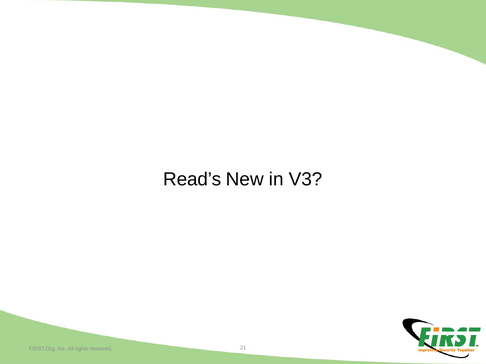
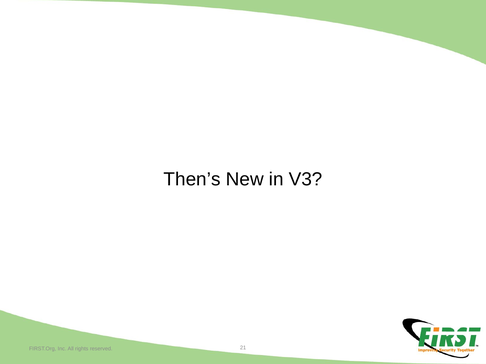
Read’s: Read’s -> Then’s (192, 180)
